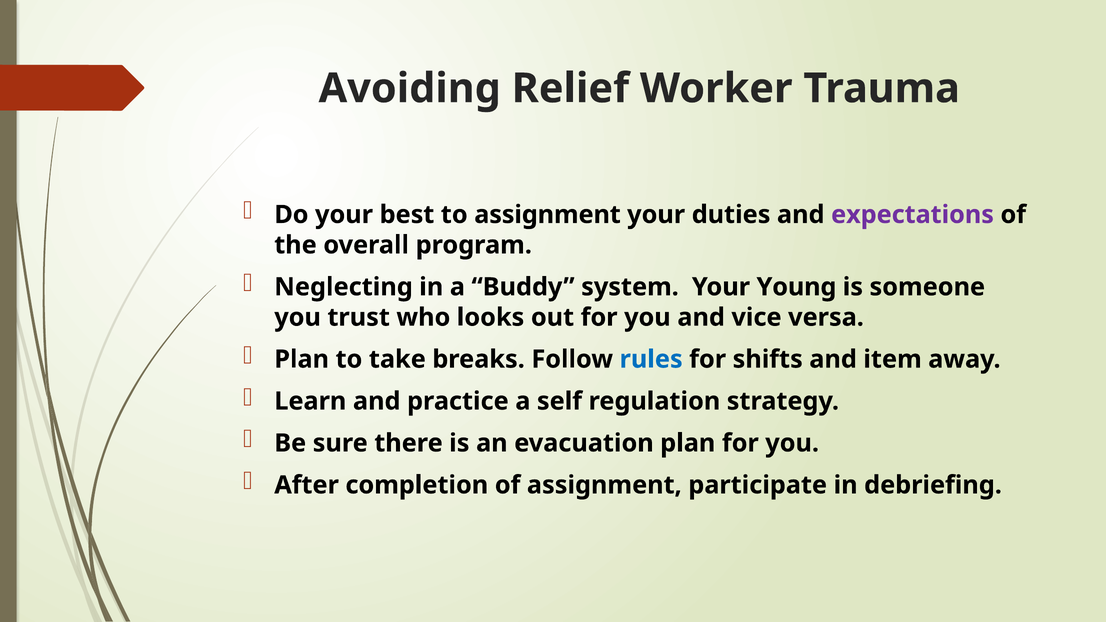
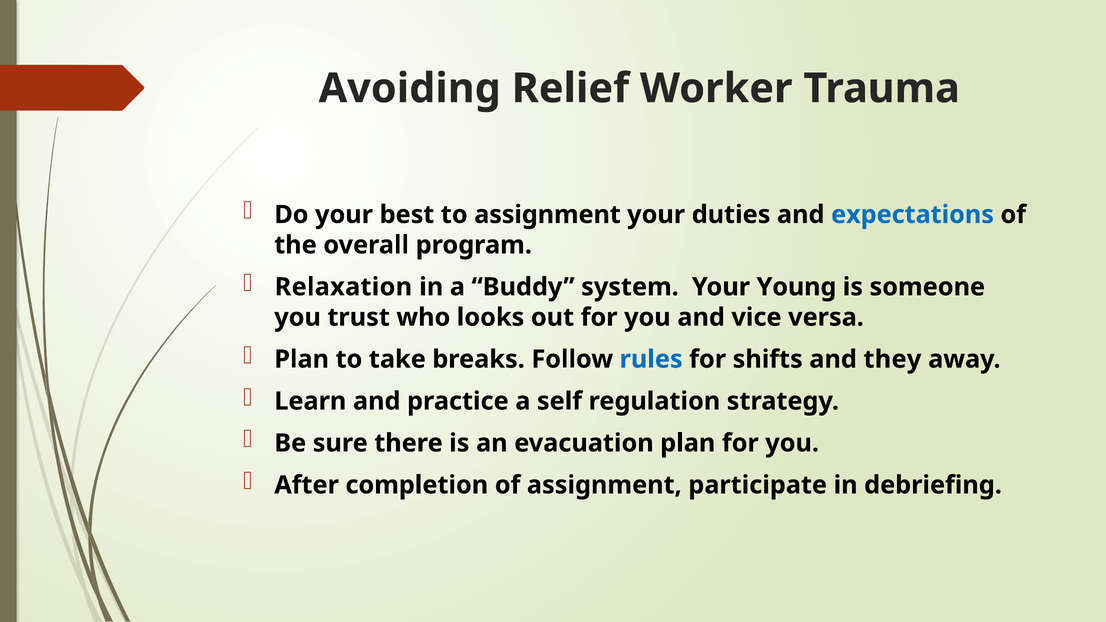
expectations colour: purple -> blue (912, 215)
Neglecting: Neglecting -> Relaxation (343, 287)
item: item -> they (892, 359)
